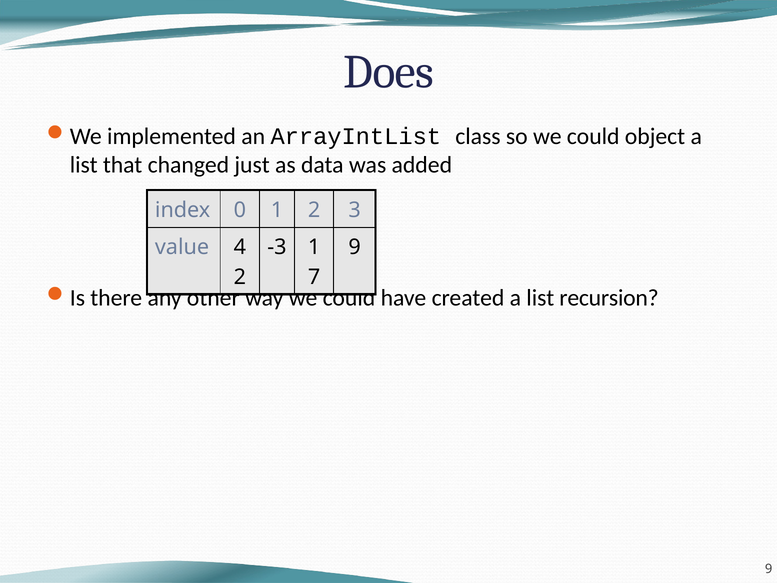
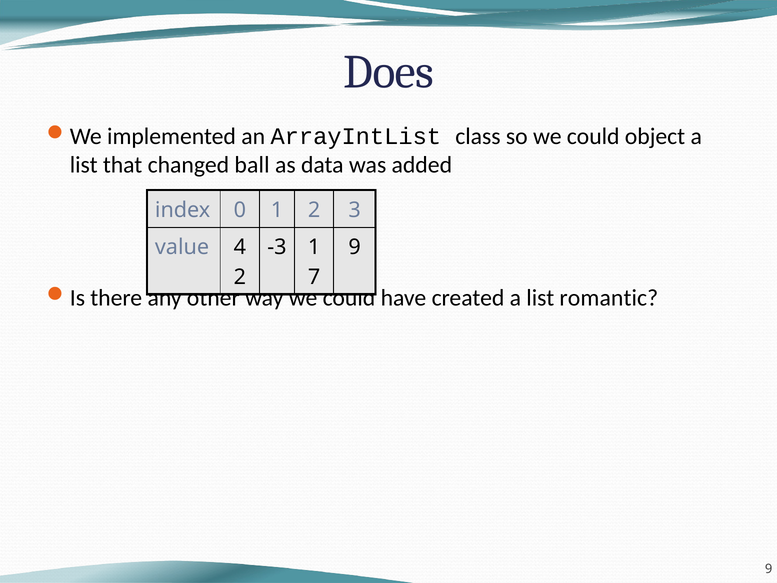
just: just -> ball (252, 165)
recursion: recursion -> romantic (609, 298)
